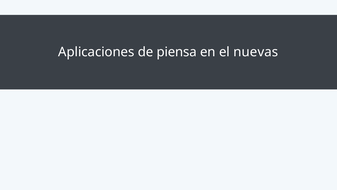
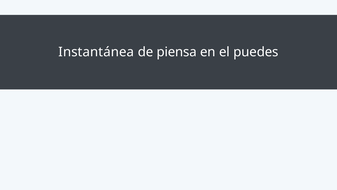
Aplicaciones: Aplicaciones -> Instantánea (96, 52)
nuevas: nuevas -> puedes (256, 52)
